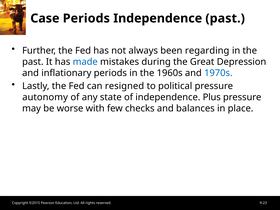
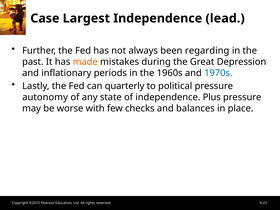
Case Periods: Periods -> Largest (86, 18)
Independence past: past -> lead (225, 18)
made colour: blue -> orange (85, 62)
resigned: resigned -> quarterly (125, 86)
